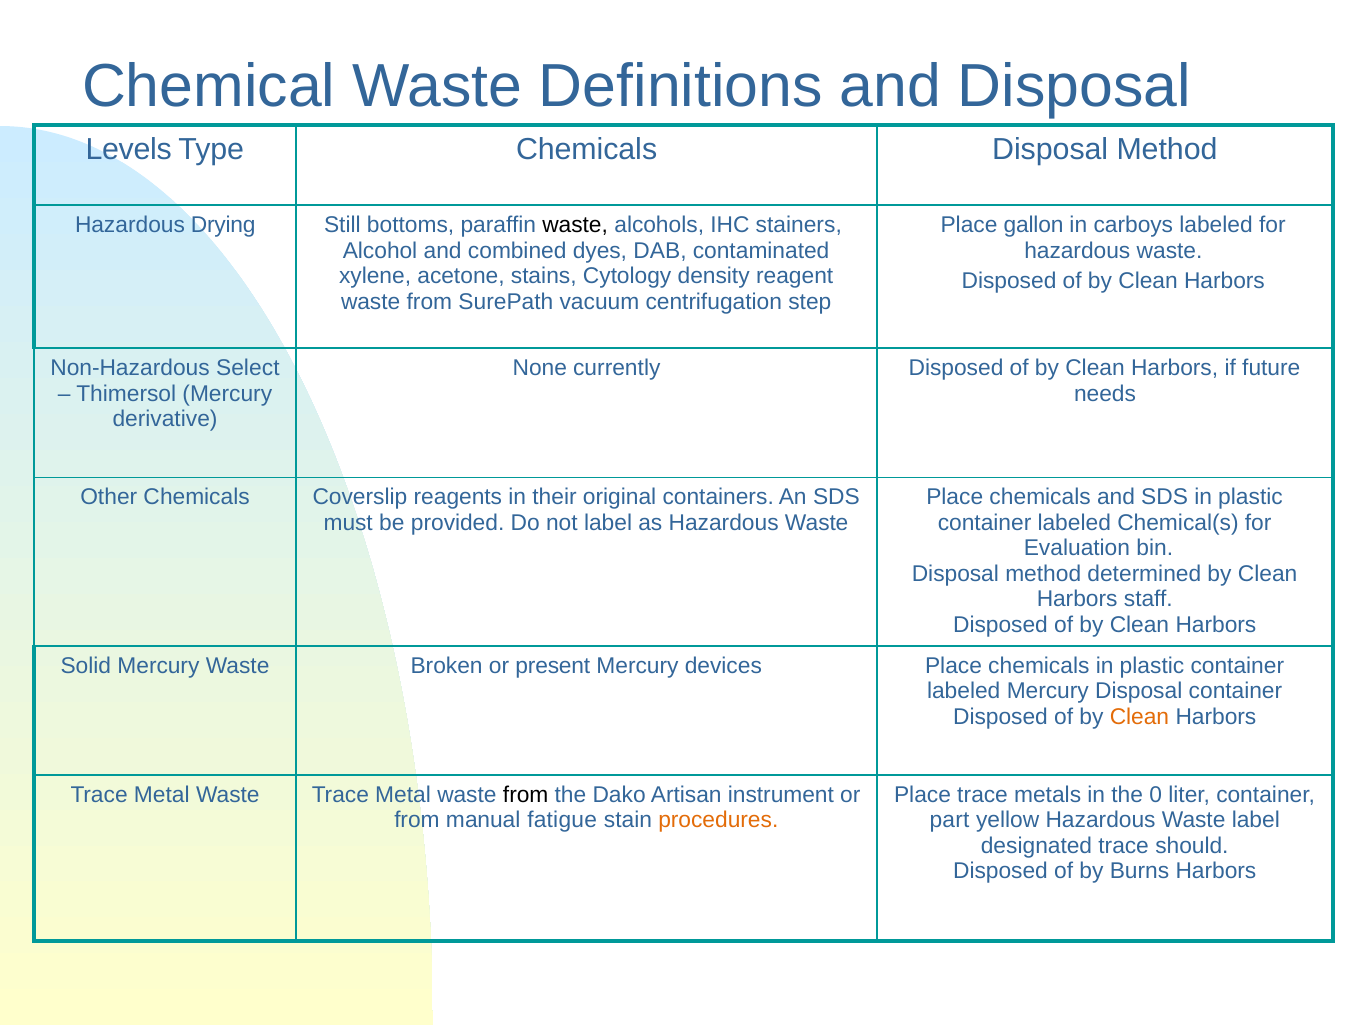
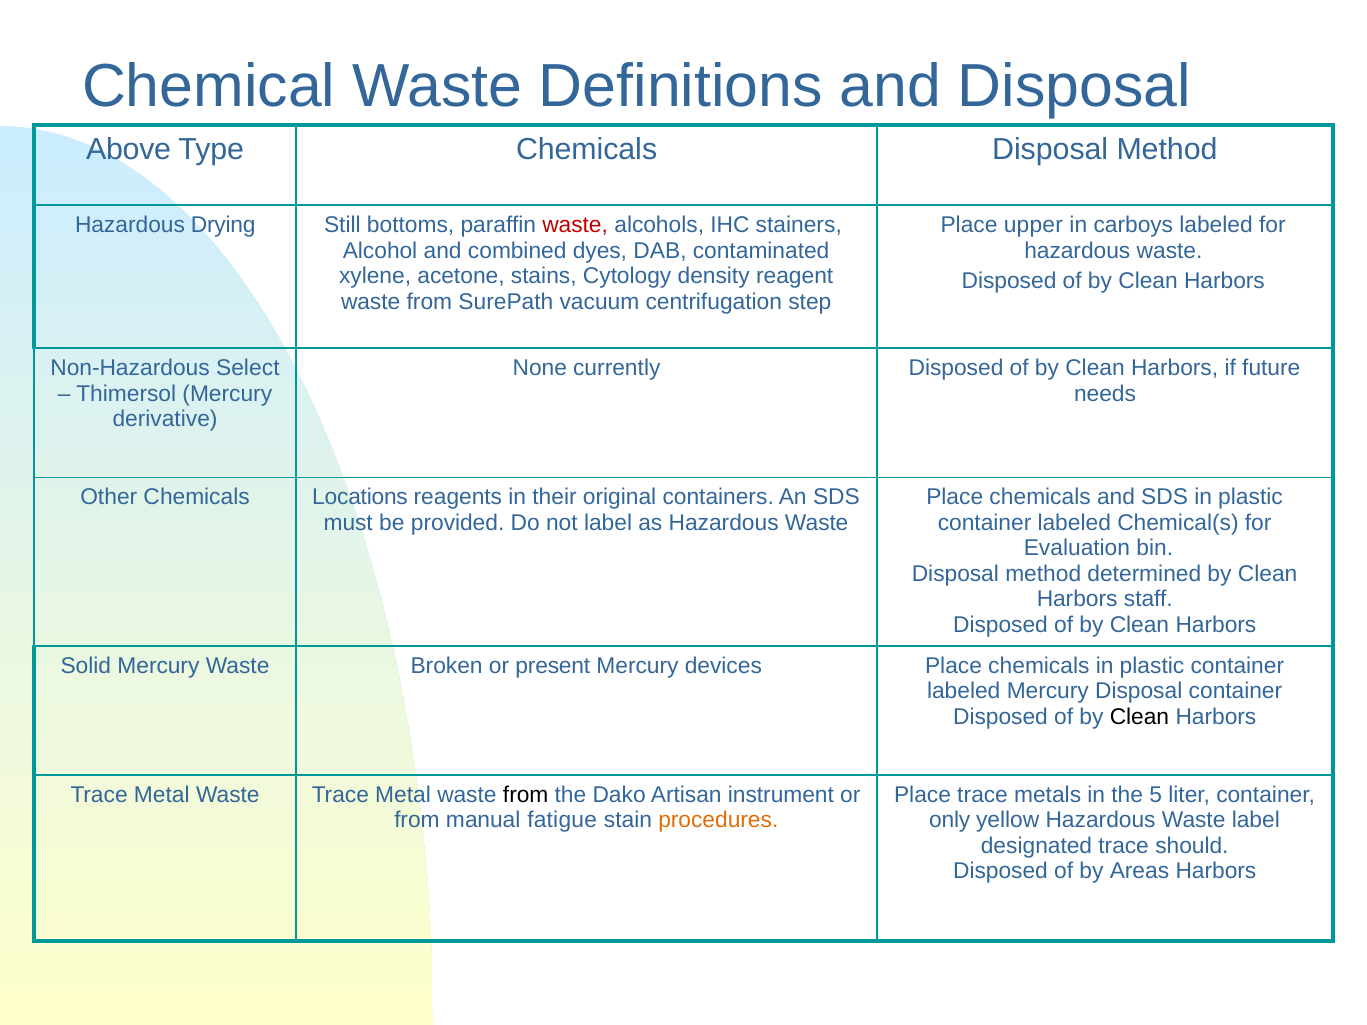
Levels: Levels -> Above (129, 149)
waste colour: black -> red (575, 225)
gallon: gallon -> upper (1033, 225)
Coverslip: Coverslip -> Locations (360, 497)
Clean colour: orange -> black (1139, 717)
0: 0 -> 5 (1156, 795)
part: part -> only (950, 820)
Burns: Burns -> Areas (1139, 872)
